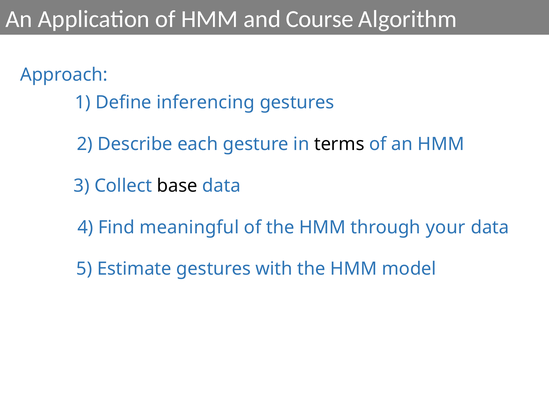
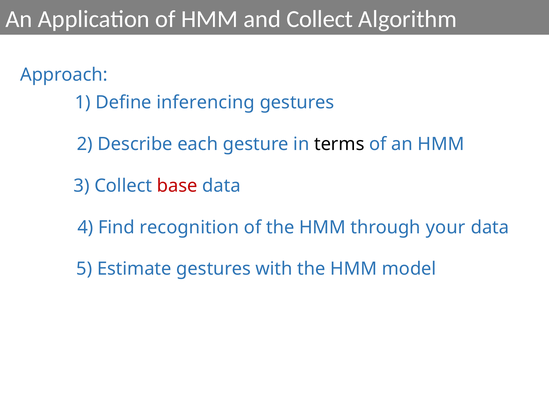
and Course: Course -> Collect (320, 19)
base colour: black -> red (177, 186)
meaningful: meaningful -> recognition (189, 227)
